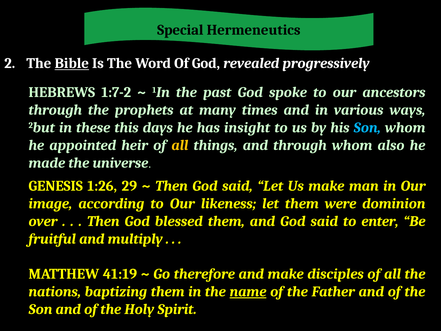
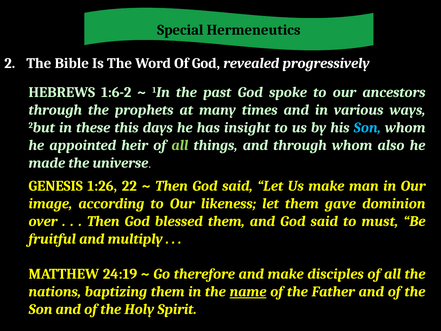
Bible underline: present -> none (72, 63)
1:7-2: 1:7-2 -> 1:6-2 (116, 92)
all colour: yellow -> light green (180, 145)
29: 29 -> 22 (129, 186)
were: were -> gave (340, 203)
enter: enter -> must (380, 221)
41:19: 41:19 -> 24:19 (120, 274)
